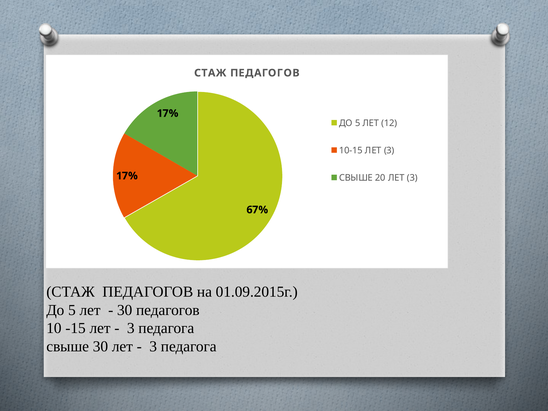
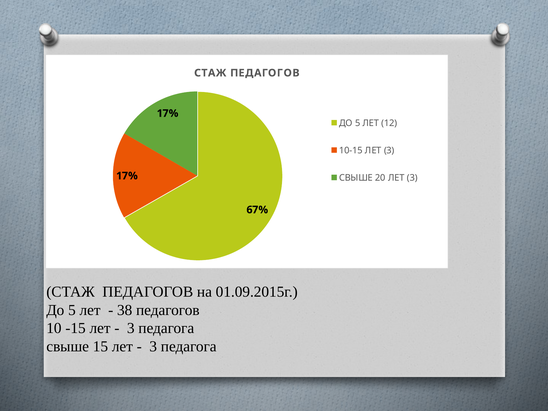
30: 30 -> 38 (125, 310)
свыше 30: 30 -> 15 (100, 347)
